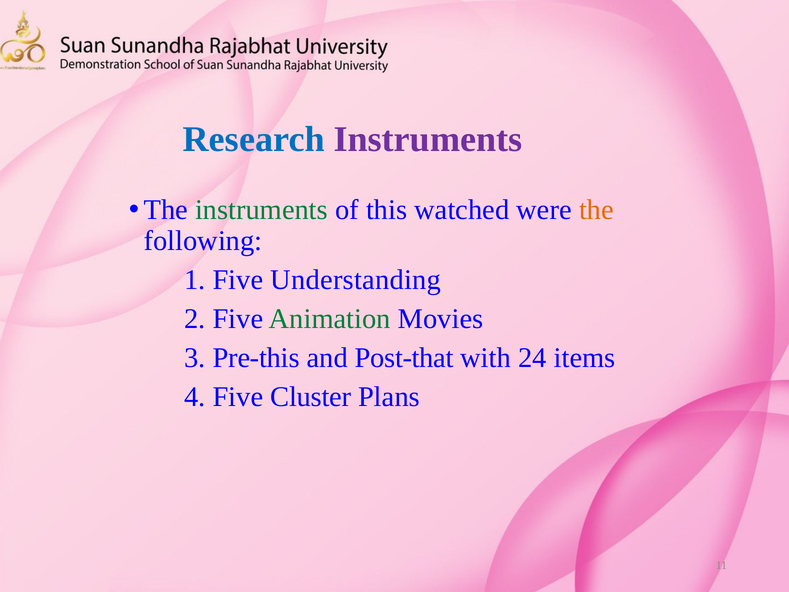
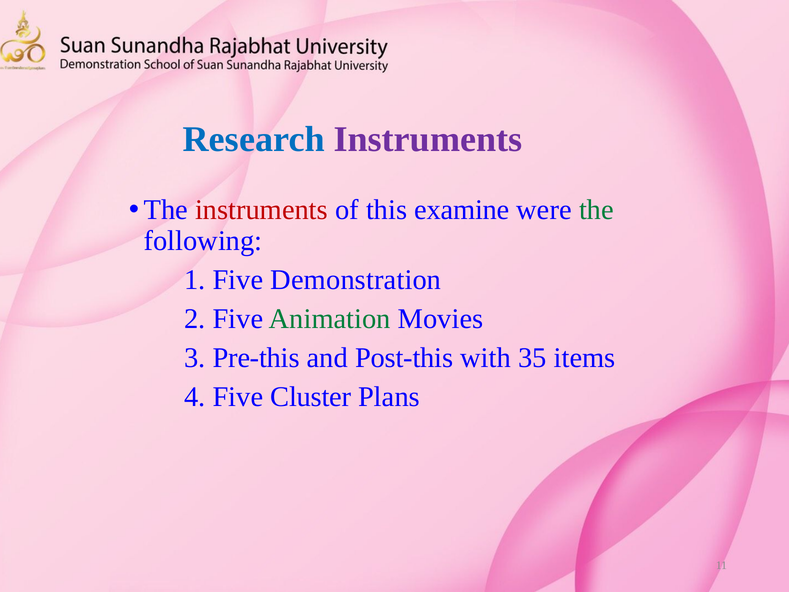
instruments colour: green -> red (262, 210)
watched: watched -> examine (462, 210)
the colour: orange -> green (596, 210)
Understanding: Understanding -> Demonstration (356, 280)
Post-that: Post-that -> Post-this (404, 358)
24: 24 -> 35 (532, 358)
